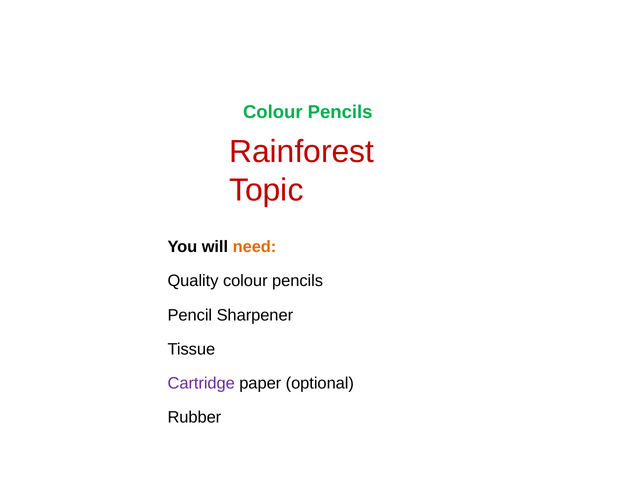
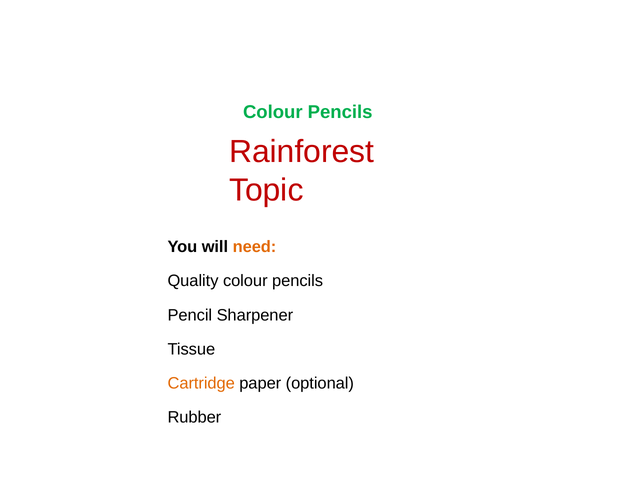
Cartridge colour: purple -> orange (201, 383)
